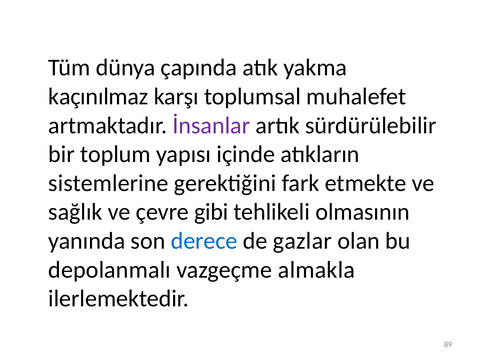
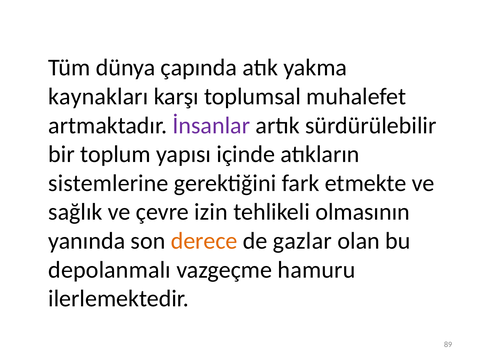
kaçınılmaz: kaçınılmaz -> kaynakları (98, 96)
gibi: gibi -> izin (211, 212)
derece colour: blue -> orange (204, 241)
almakla: almakla -> hamuru (317, 270)
